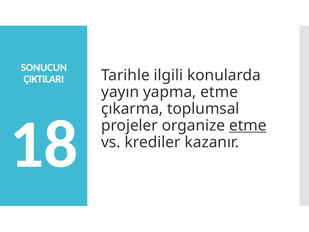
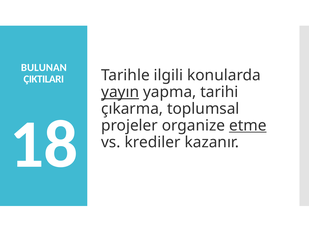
SONUCUN: SONUCUN -> BULUNAN (44, 67)
yayın underline: none -> present (120, 92)
yapma etme: etme -> tarihi (219, 92)
